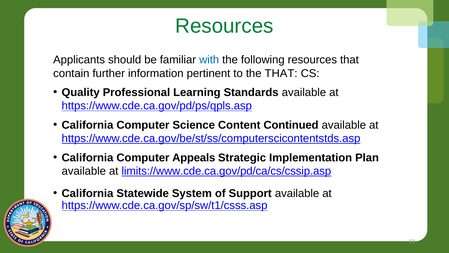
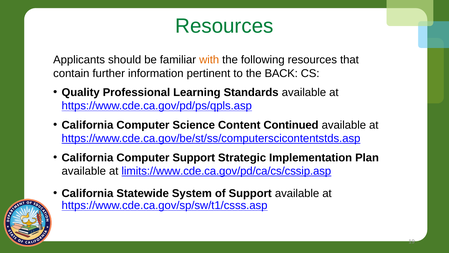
with colour: blue -> orange (209, 60)
the THAT: THAT -> BACK (281, 73)
Computer Appeals: Appeals -> Support (194, 157)
